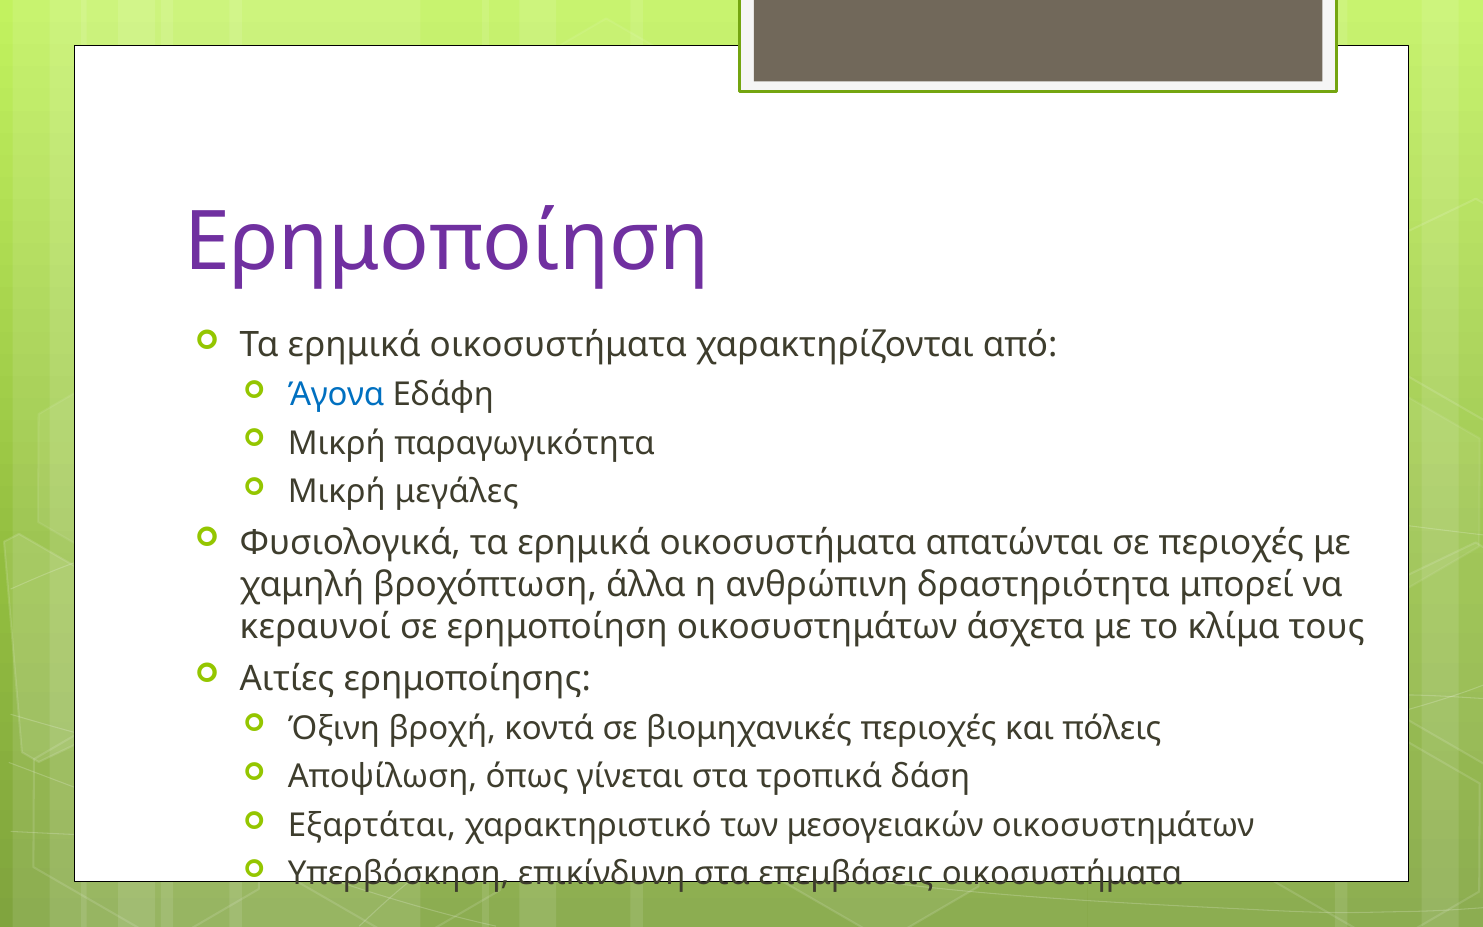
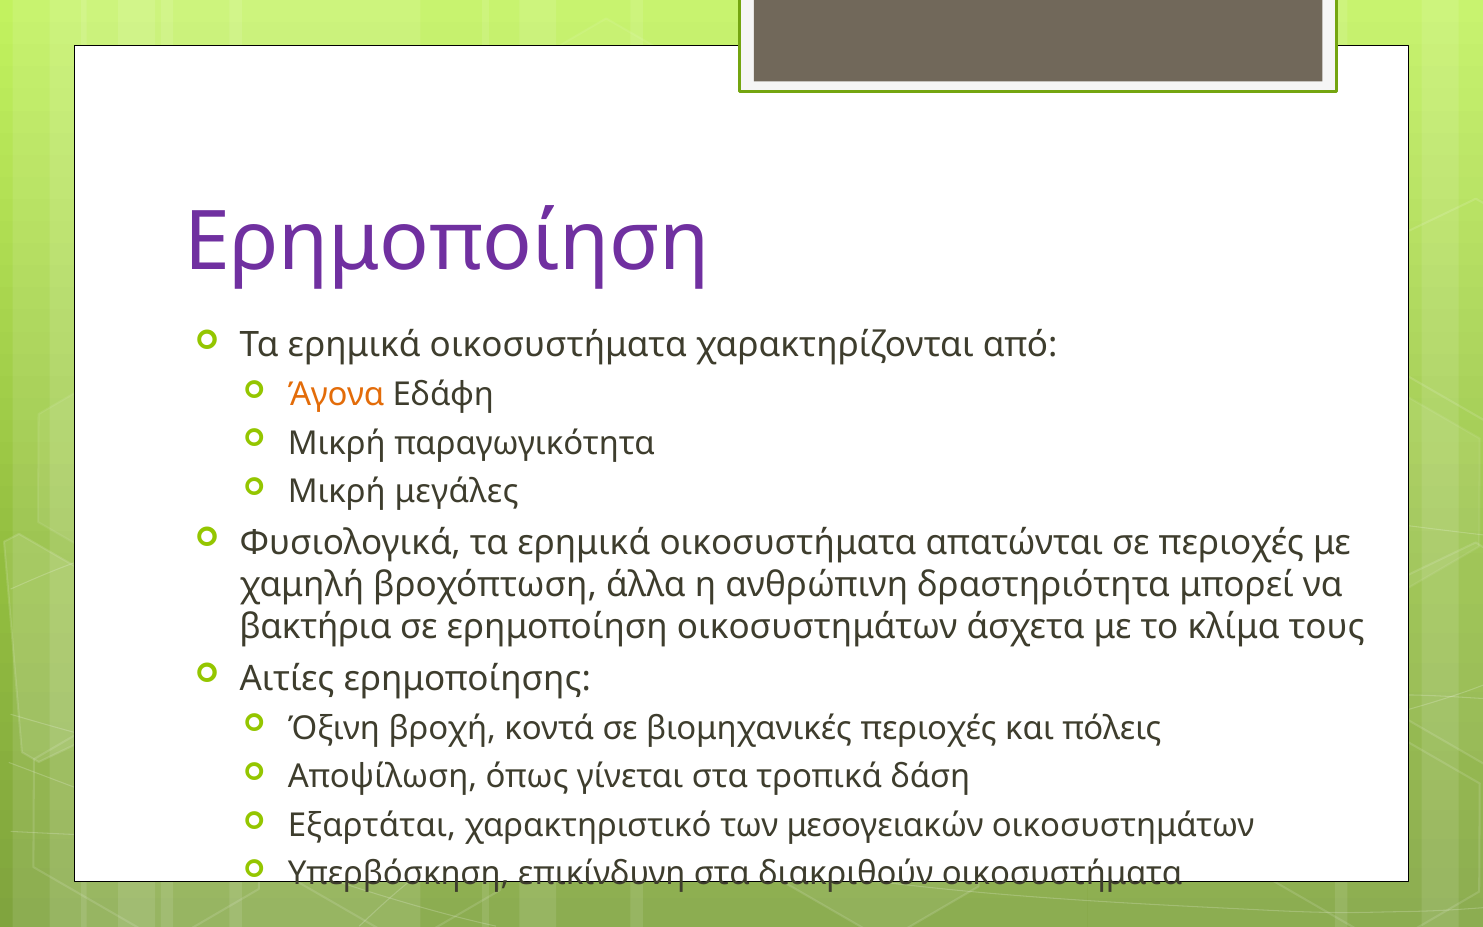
Άγονα colour: blue -> orange (336, 395)
κεραυνοί: κεραυνοί -> βακτήρια (316, 627)
επεμβάσεις: επεμβάσεις -> διακριθούν (846, 874)
